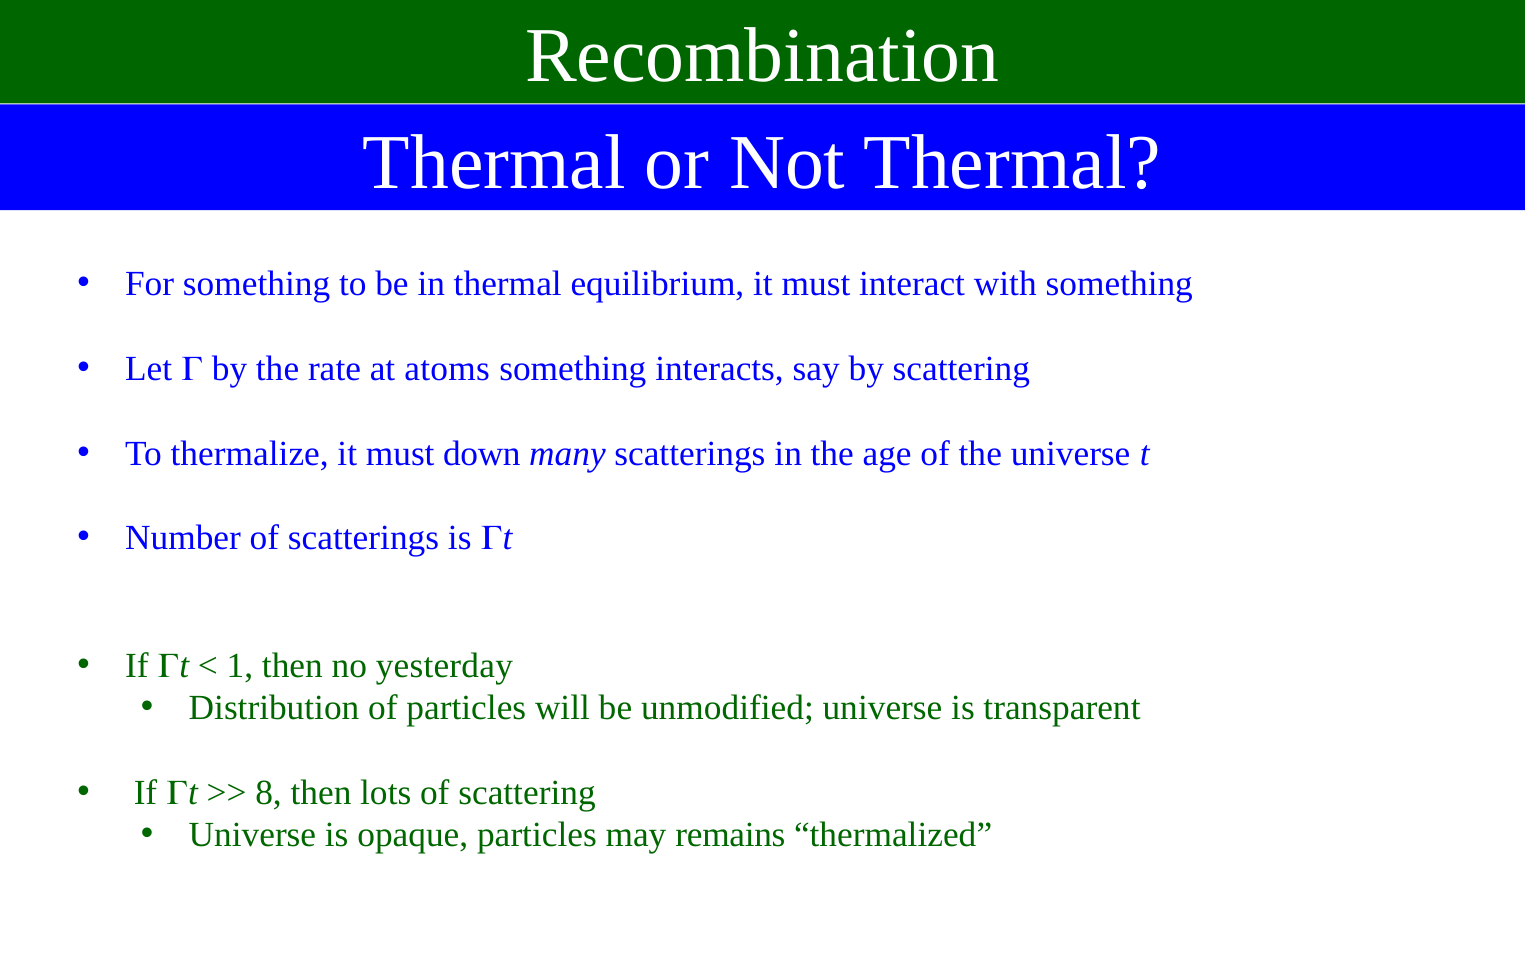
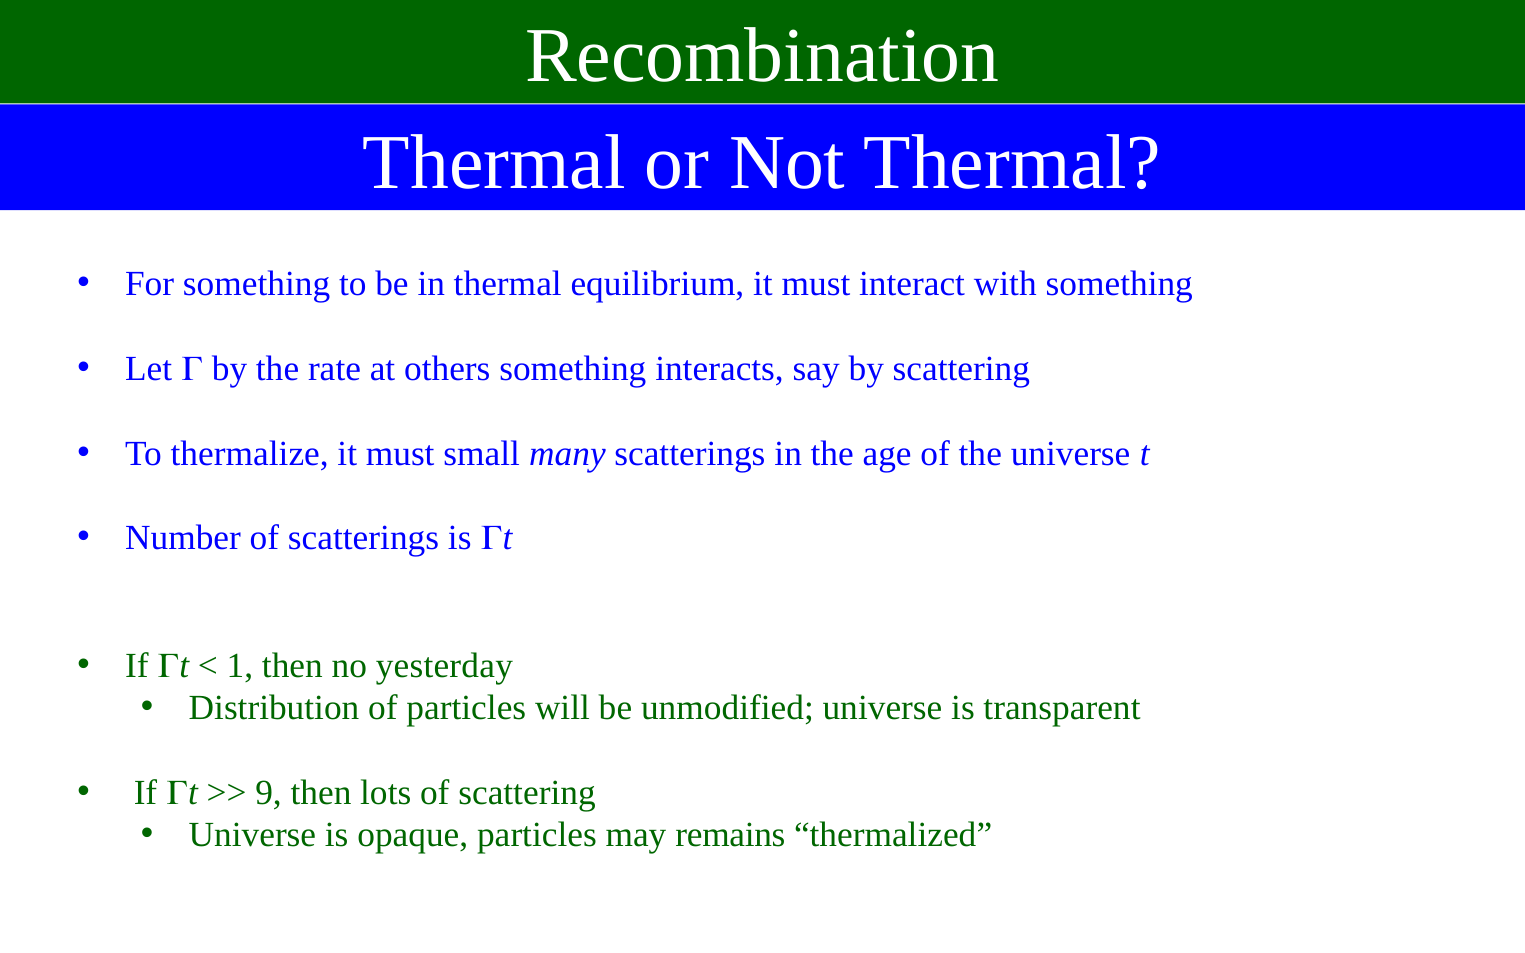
atoms: atoms -> others (447, 369)
down: down -> small (482, 454)
8: 8 -> 9 (269, 793)
